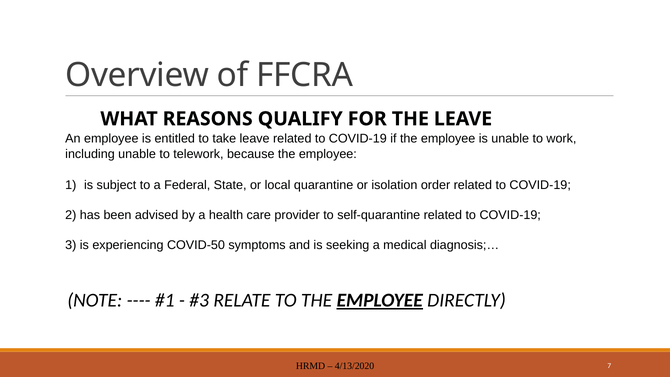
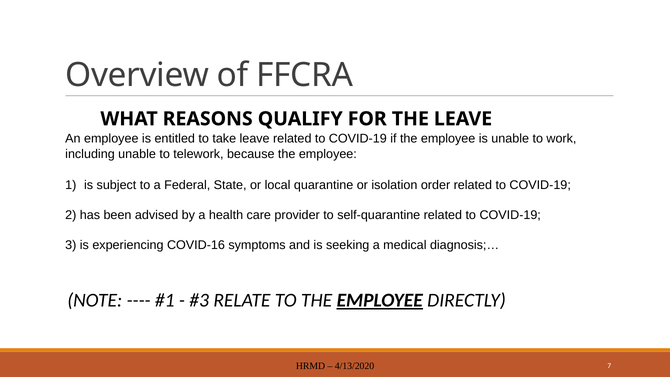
COVID-50: COVID-50 -> COVID-16 (196, 245)
